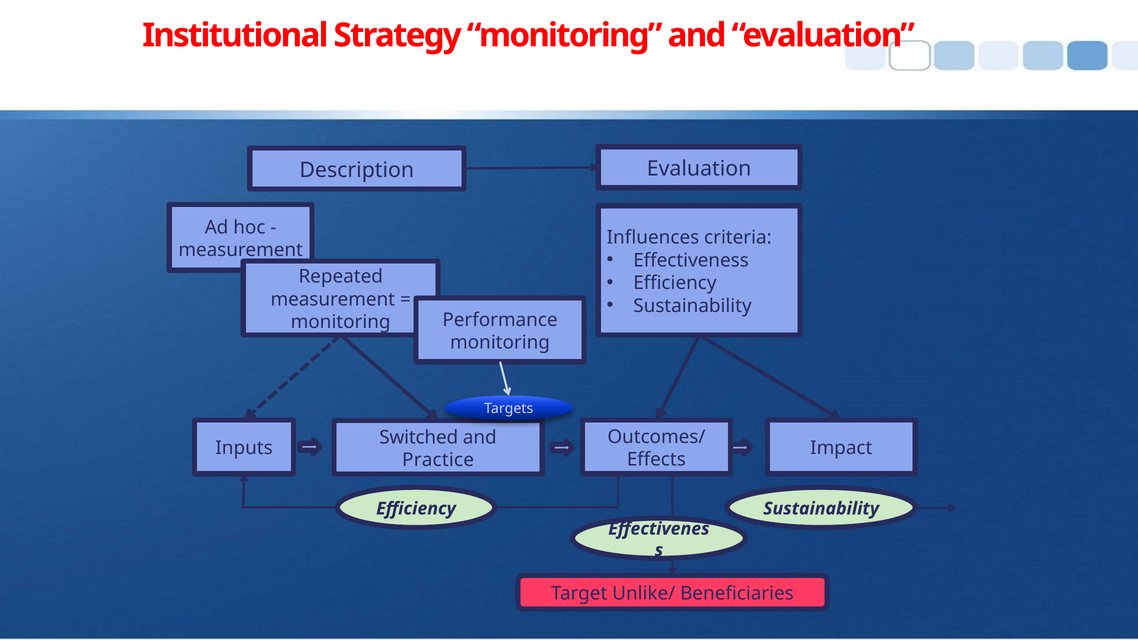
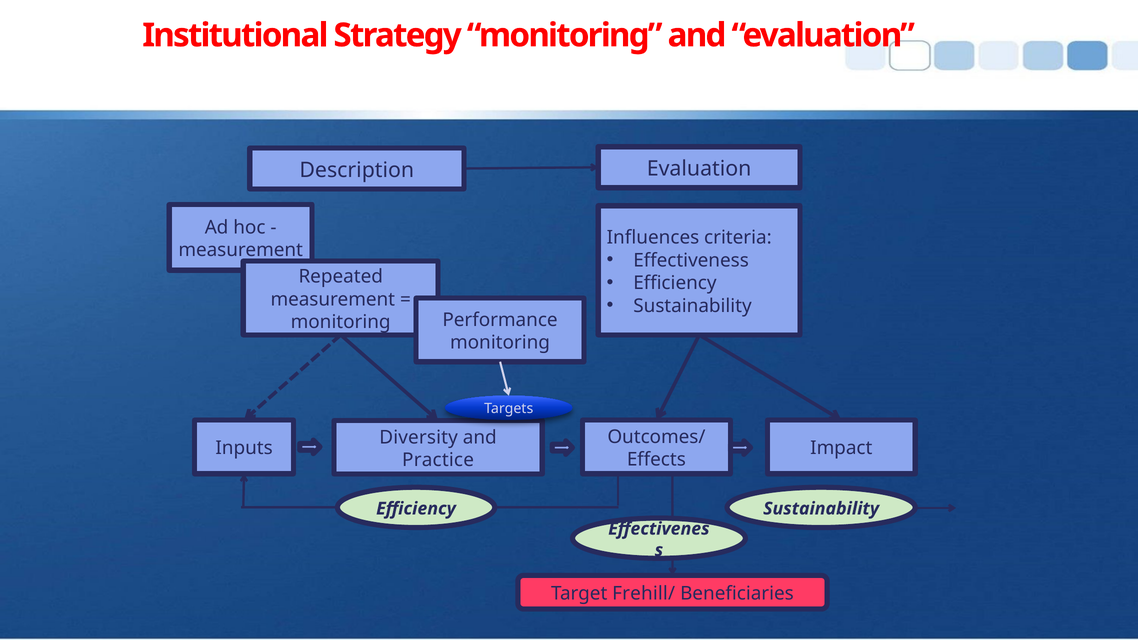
Switched: Switched -> Diversity (419, 437)
Unlike/: Unlike/ -> Frehill/ (644, 594)
